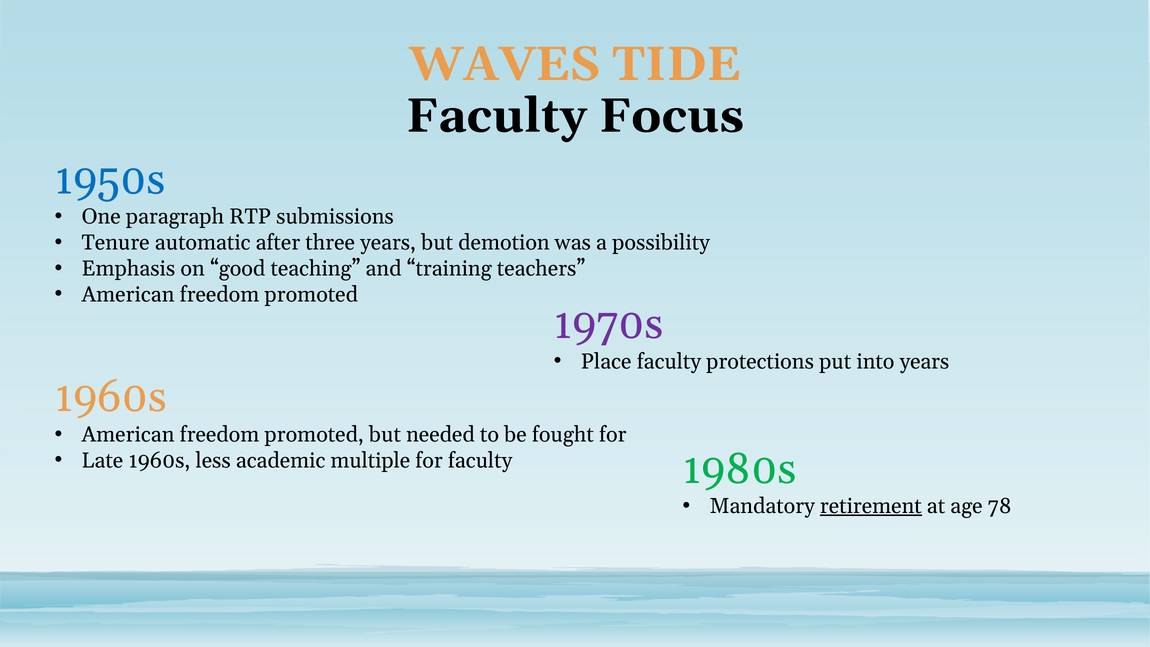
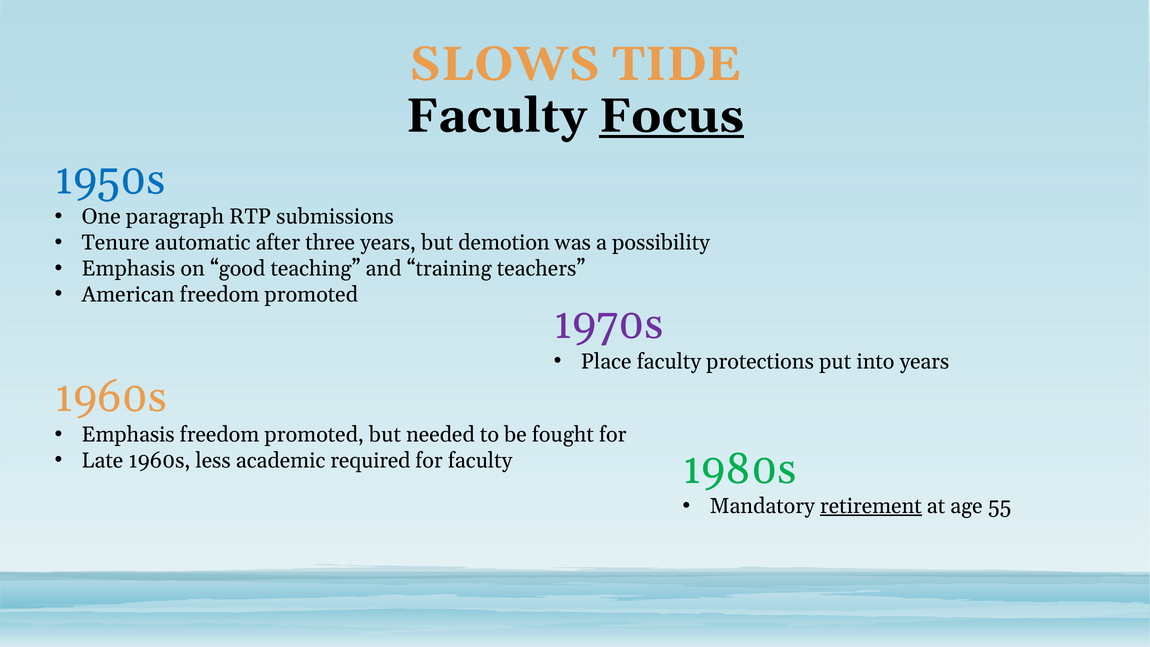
WAVES: WAVES -> SLOWS (504, 64)
Focus underline: none -> present (671, 116)
American: American -> Emphasis (128, 434)
multiple: multiple -> required (370, 460)
78: 78 -> 55 (1000, 506)
